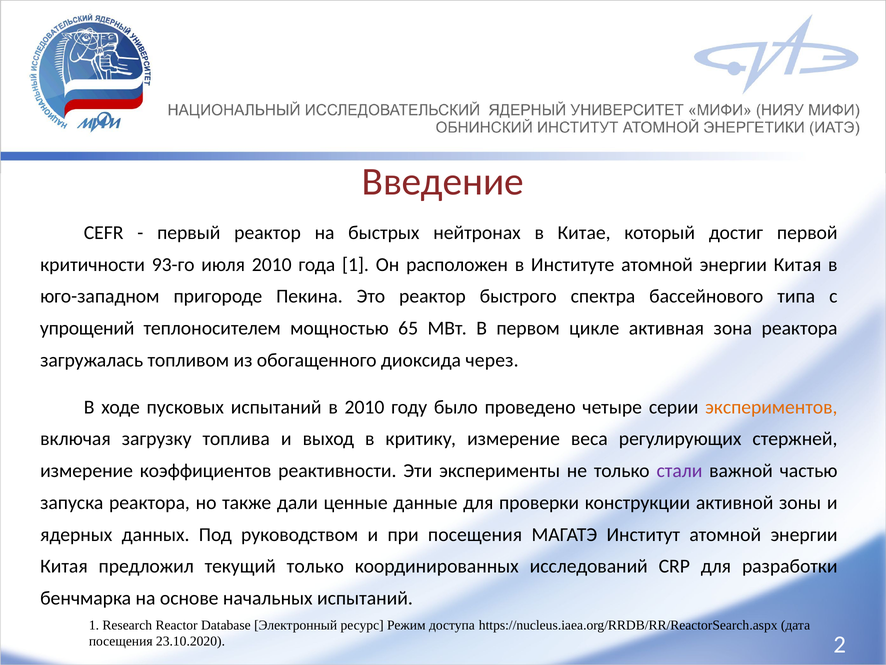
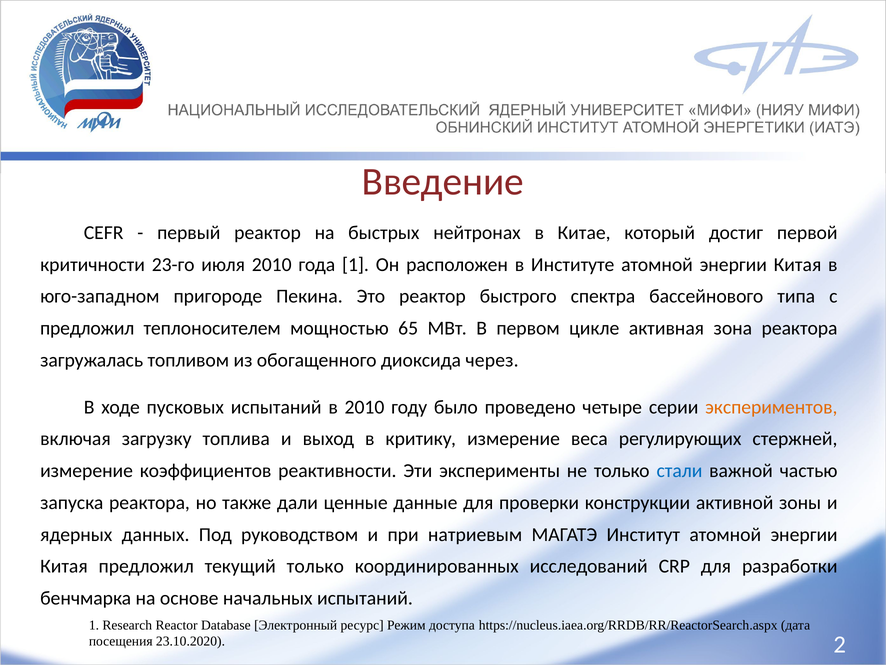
93-го: 93-го -> 23-го (173, 264)
упрощений: упрощений -> предложил (87, 328)
стали colour: purple -> blue (679, 470)
при посещения: посещения -> натриевым (475, 534)
